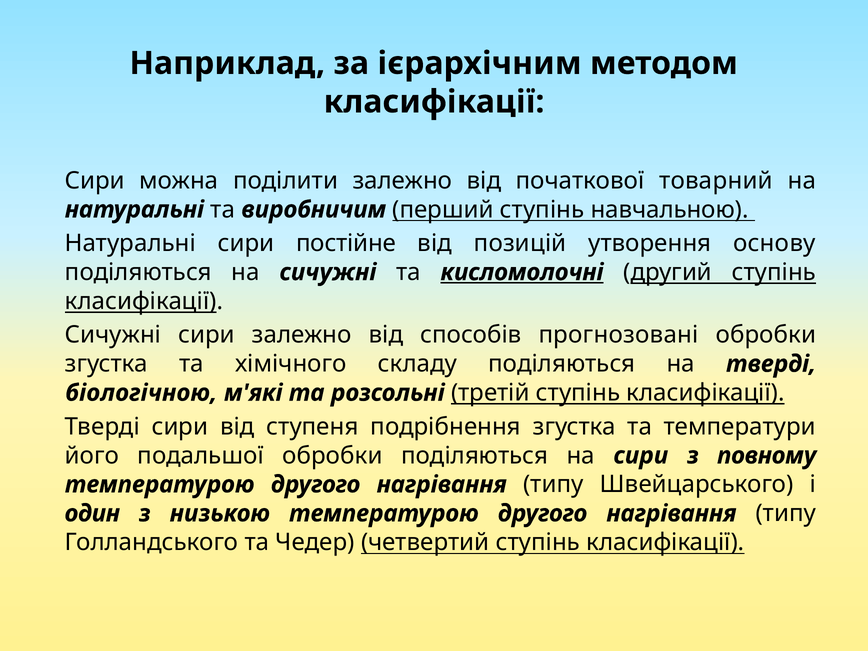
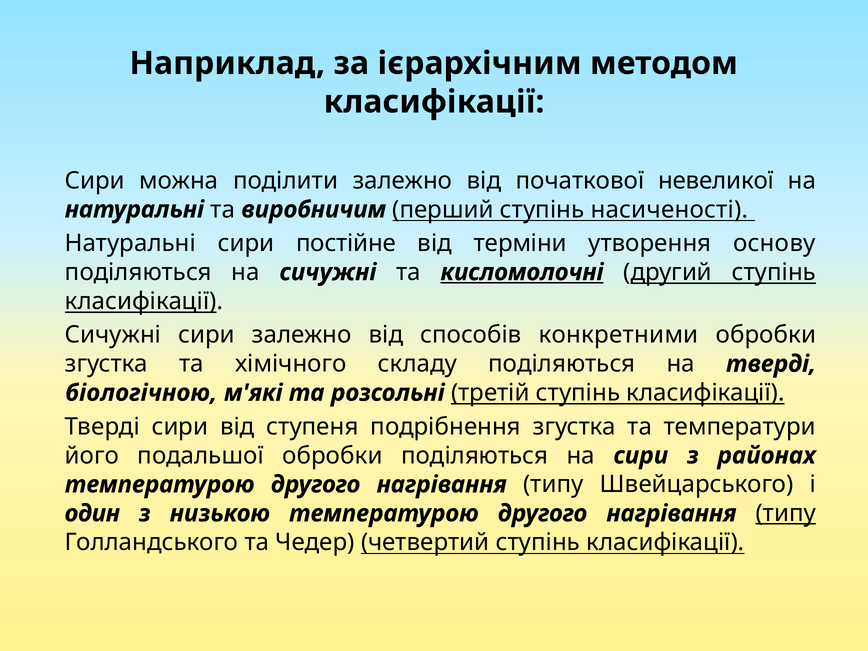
товарний: товарний -> невеликої (716, 181)
навчальною: навчальною -> насиченості (669, 210)
позицій: позицій -> терміни (520, 243)
прогнозовані: прогнозовані -> конкретними (619, 335)
повному: повному -> районах (767, 456)
типу underline: none -> present (786, 513)
